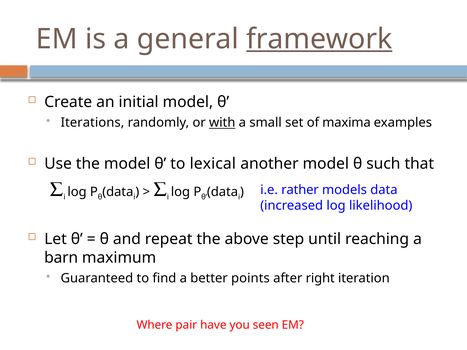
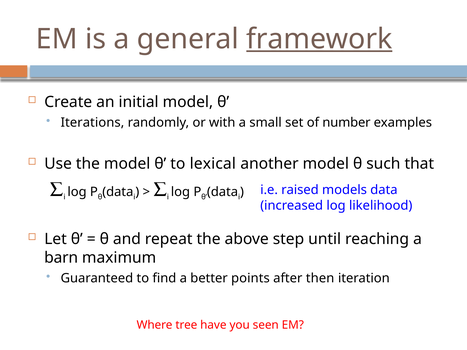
with underline: present -> none (222, 123)
maxima: maxima -> number (346, 123)
rather: rather -> raised (300, 190)
right: right -> then (320, 278)
pair: pair -> tree (186, 325)
